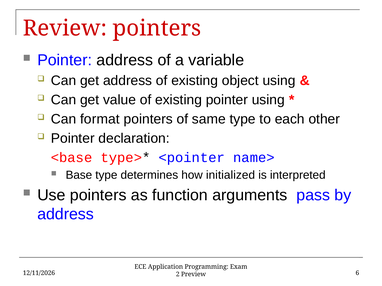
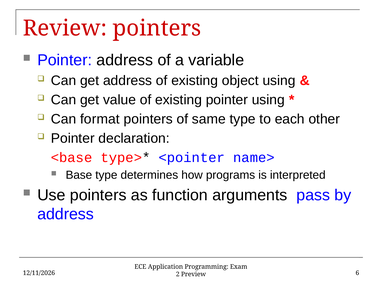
initialized: initialized -> programs (231, 175)
